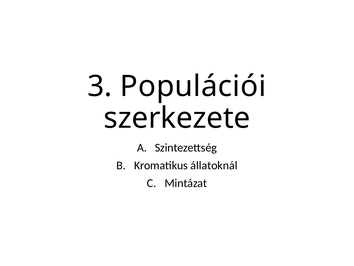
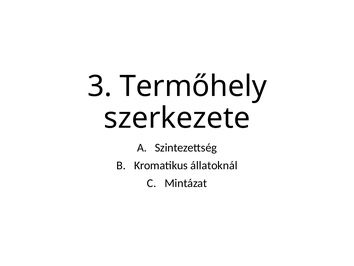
Populációi: Populációi -> Termőhely (193, 86)
